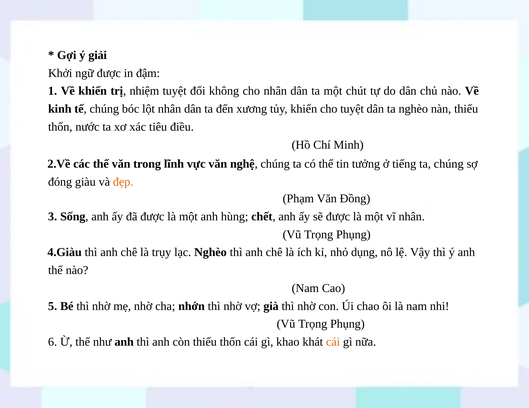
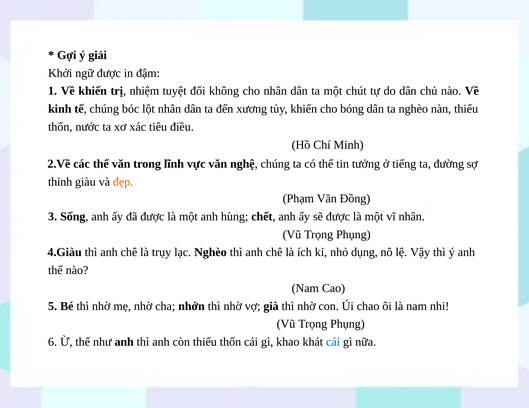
cho tuyệt: tuyệt -> bóng (352, 109)
ta chúng: chúng -> đường (449, 164)
đóng: đóng -> thỉnh (60, 182)
cái colour: orange -> blue (333, 343)
